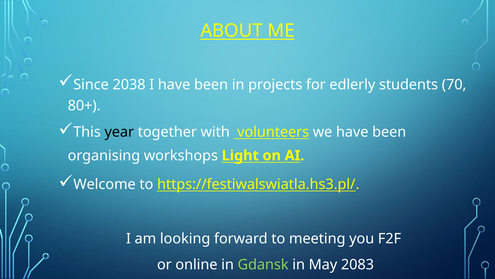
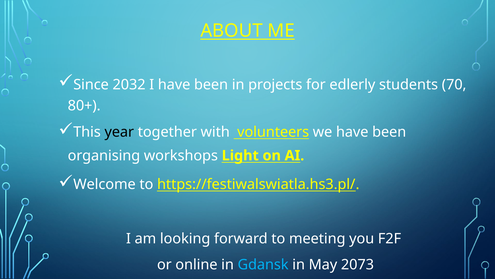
2038: 2038 -> 2032 (129, 85)
Gdansk colour: light green -> light blue (263, 264)
2083: 2083 -> 2073 (357, 264)
